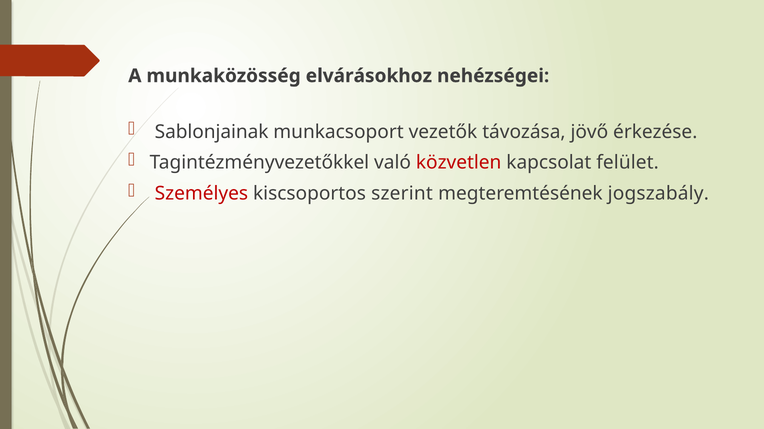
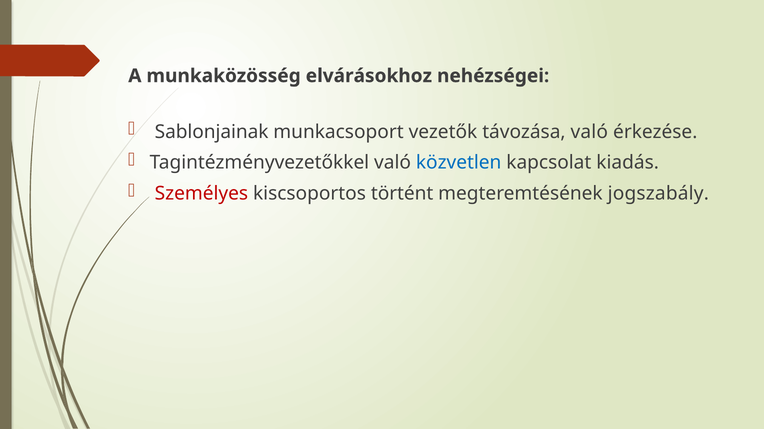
távozása jövő: jövő -> való (589, 132)
közvetlen colour: red -> blue (459, 163)
felület: felület -> kiadás (628, 163)
szerint: szerint -> történt (402, 194)
